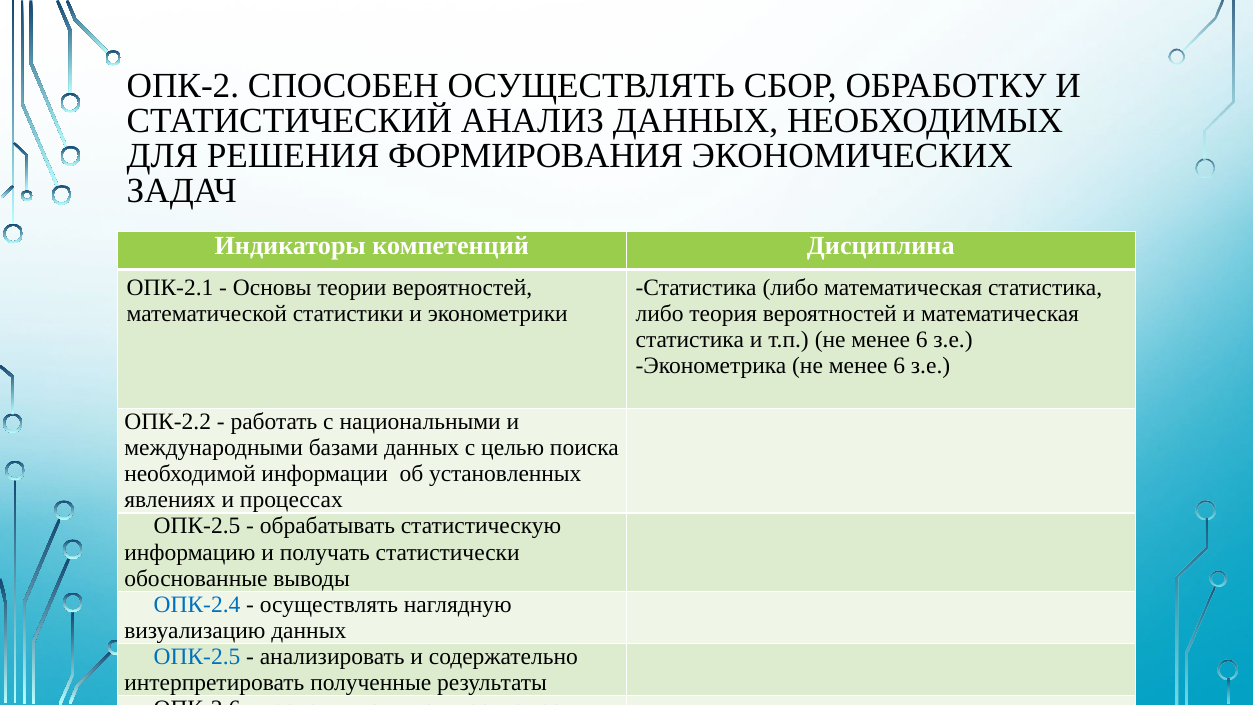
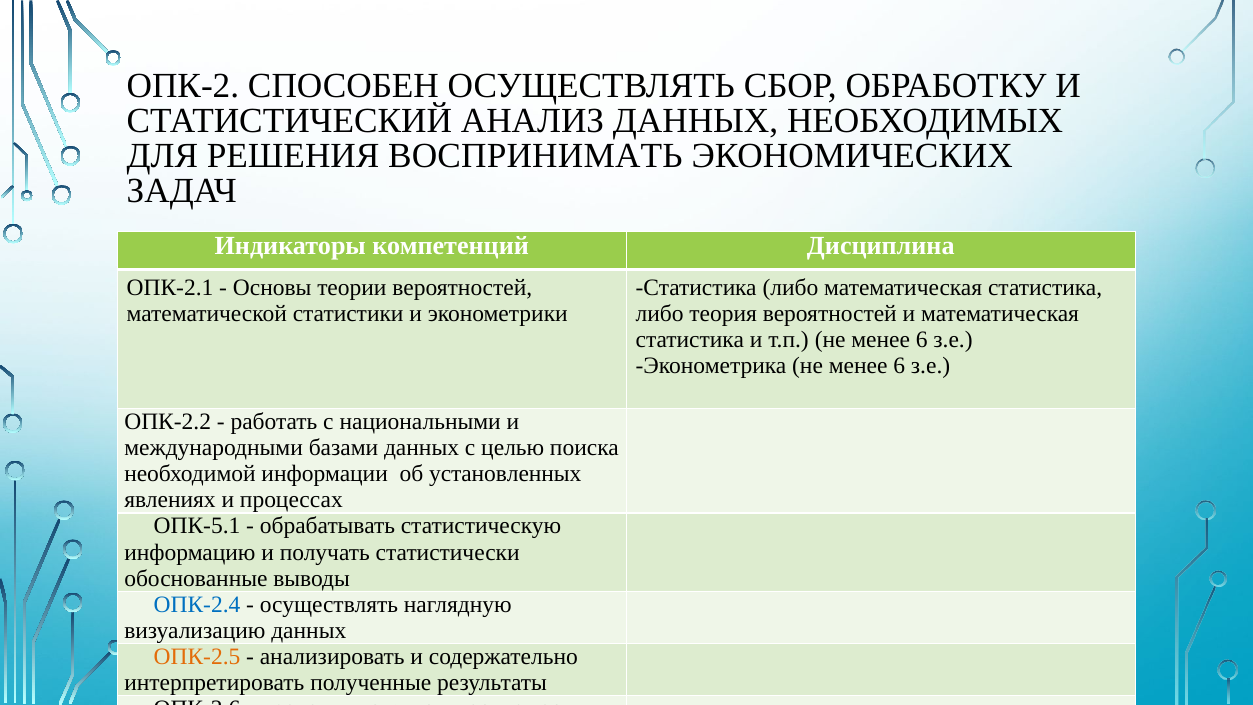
ФОРМИРОВАНИЯ: ФОРМИРОВАНИЯ -> ВОСПРИНИМАТЬ (535, 156)
ОПК-2.5: ОПК-2.5 -> ОПК-5.1 (197, 526)
ОПК-2.5 colour: blue -> orange (197, 656)
